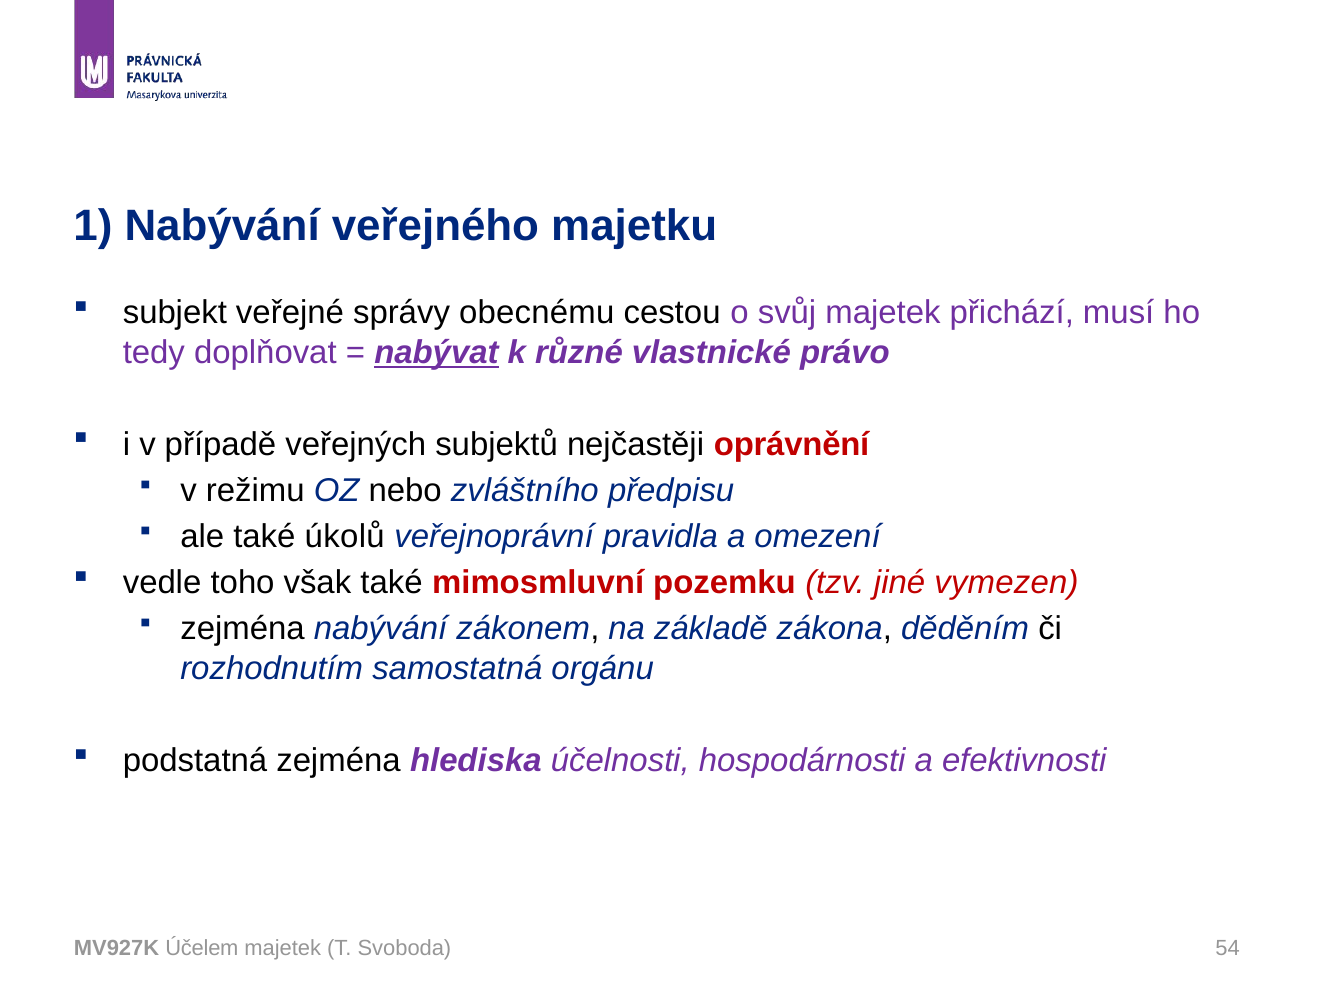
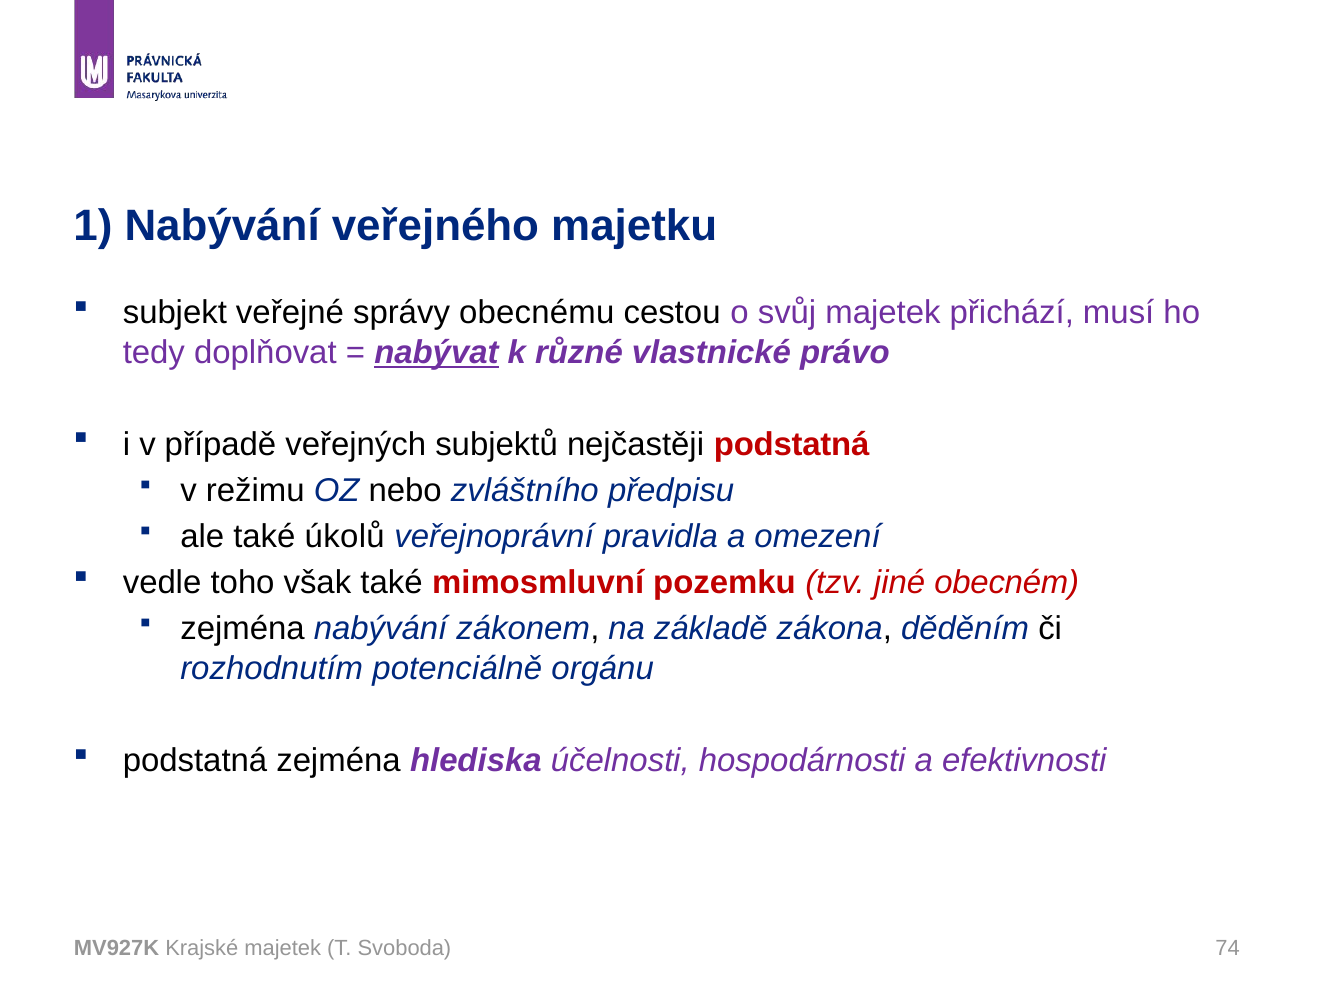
nejčastěji oprávnění: oprávnění -> podstatná (792, 444)
vymezen: vymezen -> obecném (1007, 583)
samostatná: samostatná -> potenciálně (457, 668)
Účelem: Účelem -> Krajské (202, 948)
54: 54 -> 74 (1228, 948)
